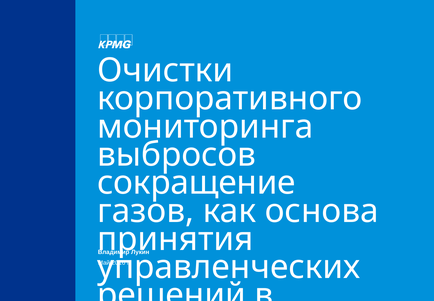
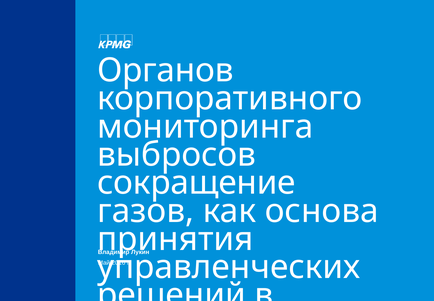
Очистки: Очистки -> Органов (165, 70)
